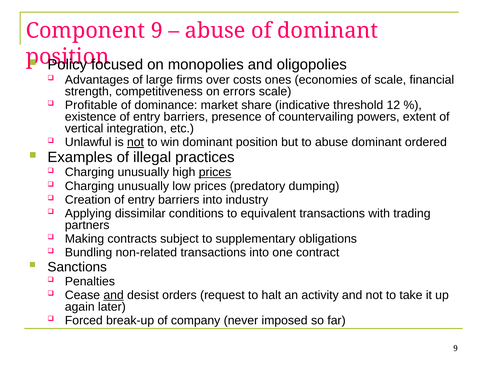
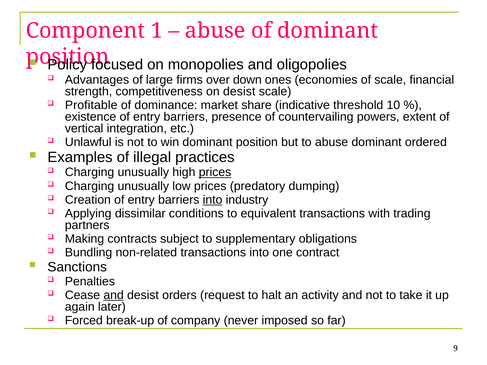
Component 9: 9 -> 1 (157, 31)
costs: costs -> down (247, 80)
on errors: errors -> desist (239, 92)
12: 12 -> 10 (393, 105)
not underline: present -> none (135, 142)
into underline: none -> present (213, 200)
